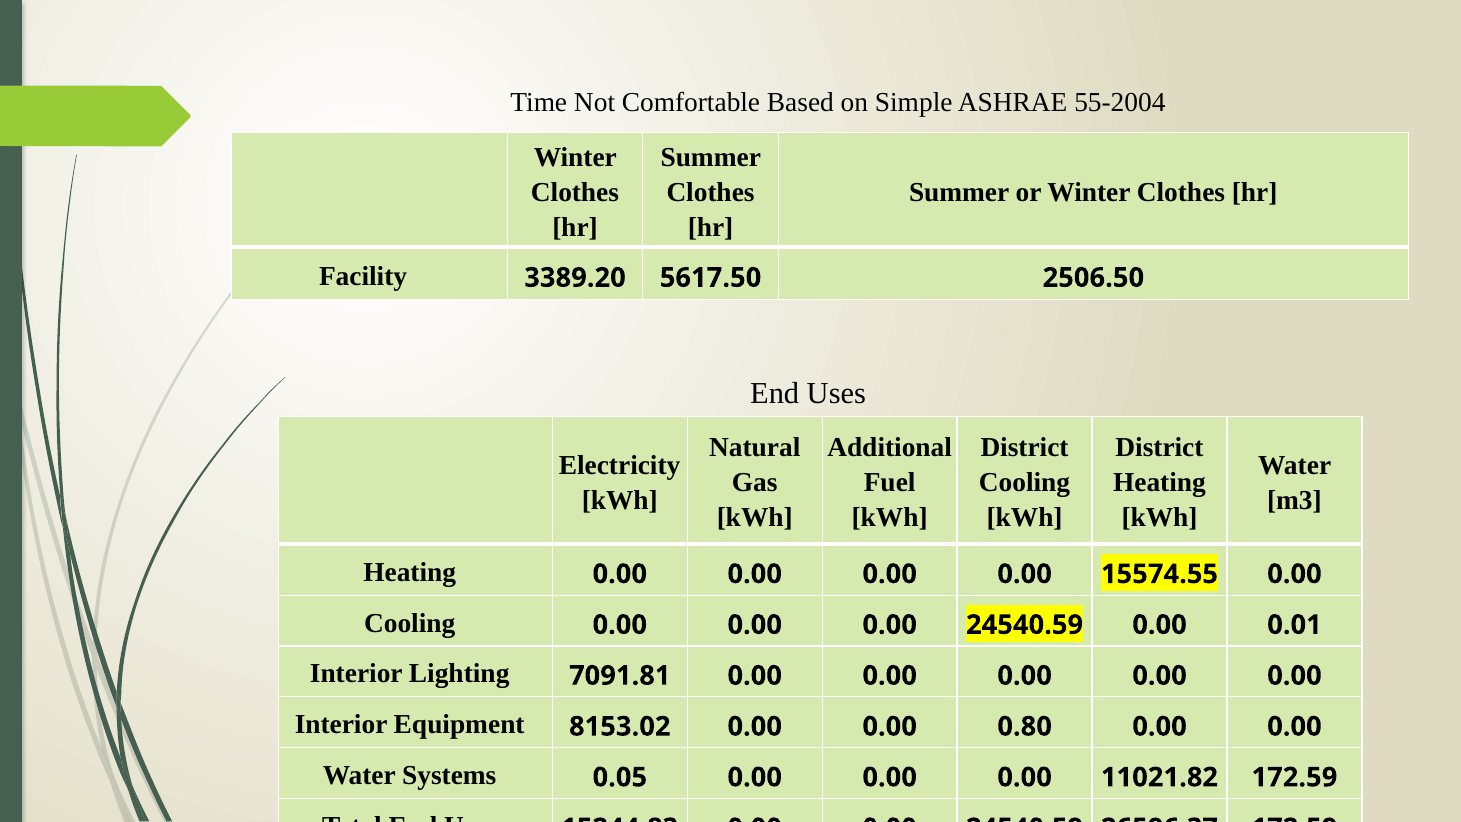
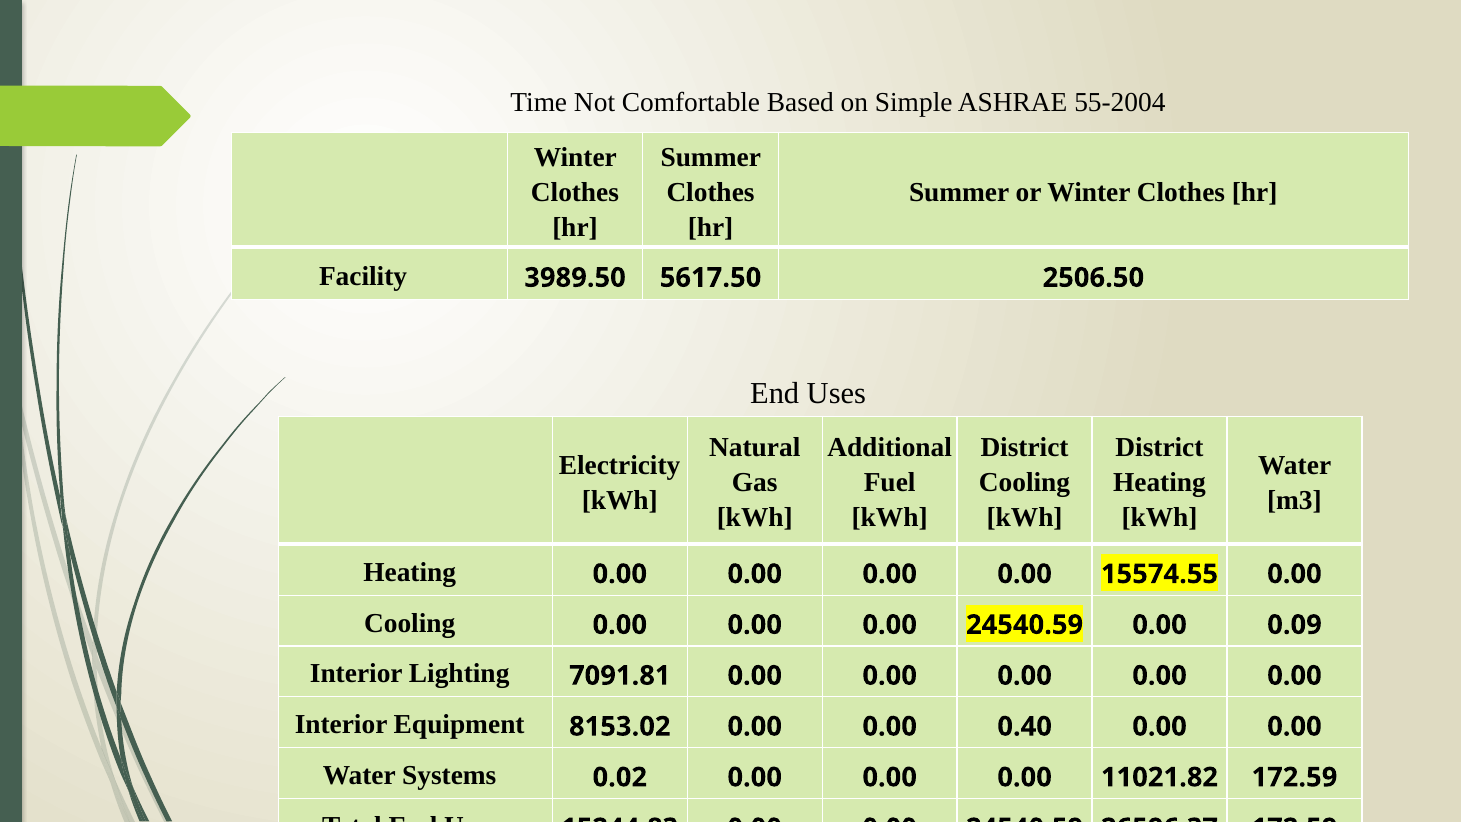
3389.20: 3389.20 -> 3989.50 (575, 278)
0.01: 0.01 -> 0.09 (1295, 625)
0.80: 0.80 -> 0.40 (1025, 726)
0.05: 0.05 -> 0.02 (620, 777)
